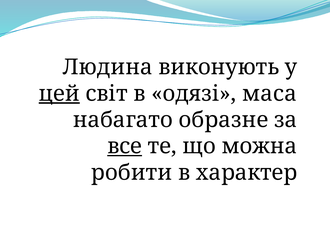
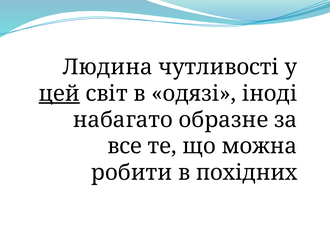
виконують: виконують -> чутливості (219, 67)
маса: маса -> іноді (270, 94)
все underline: present -> none (125, 147)
характер: характер -> похідних (247, 173)
